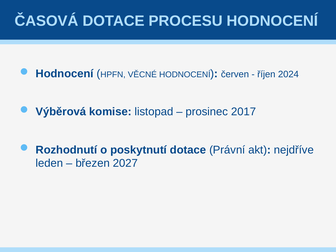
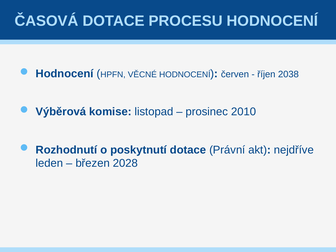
2024: 2024 -> 2038 (288, 74)
2017: 2017 -> 2010 (244, 112)
2027: 2027 -> 2028 (125, 163)
